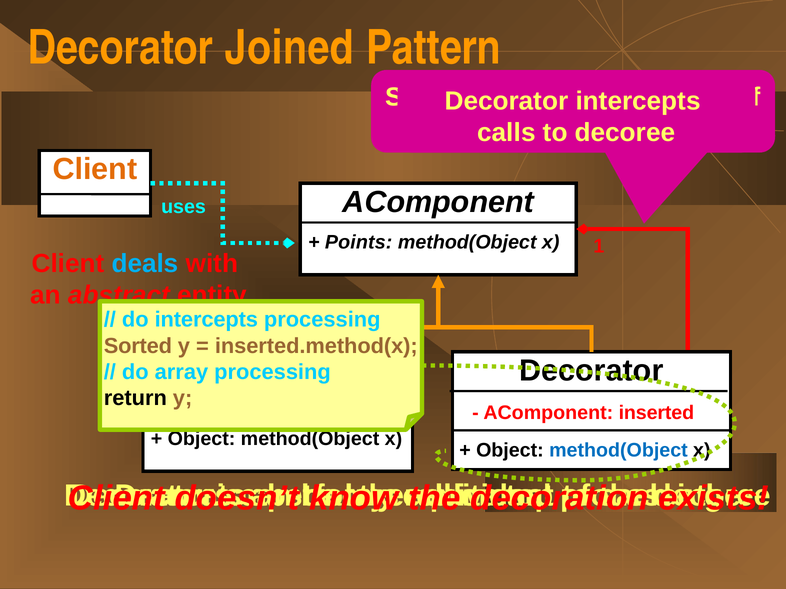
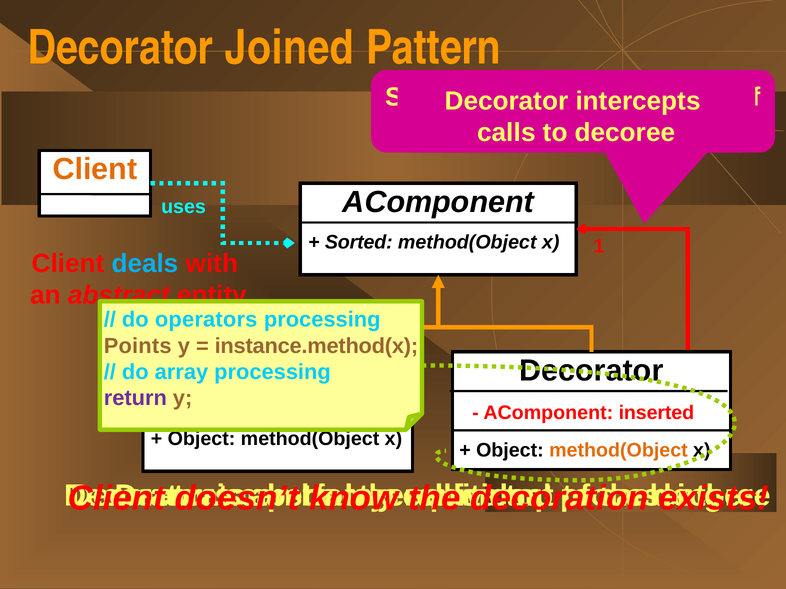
Points: Points -> Sorted (359, 243)
do intercepts: intercepts -> operators (206, 320)
Sorted: Sorted -> Points (138, 346)
inserted.method(x: inserted.method(x -> instance.method(x (316, 346)
return colour: black -> purple (135, 399)
method(Object colour: blue -> orange (618, 451)
